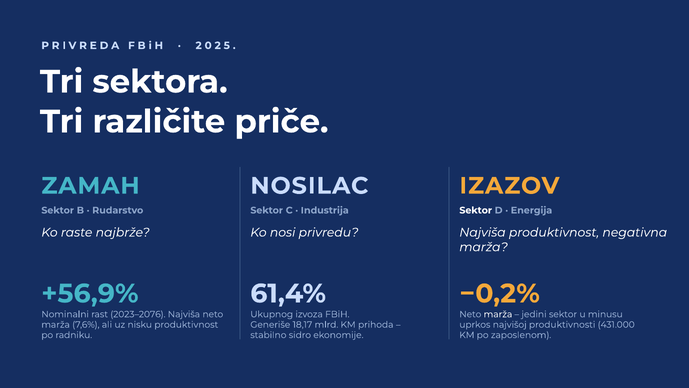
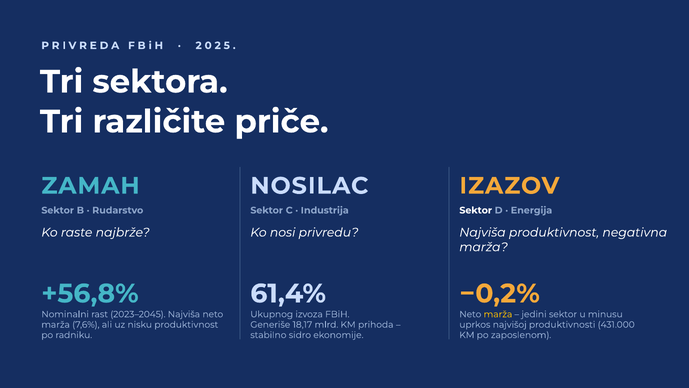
+56,9%: +56,9% -> +56,8% (90, 293)
2023–2076: 2023–2076 -> 2023–2045 (138, 314)
marža colour: white -> yellow (498, 314)
